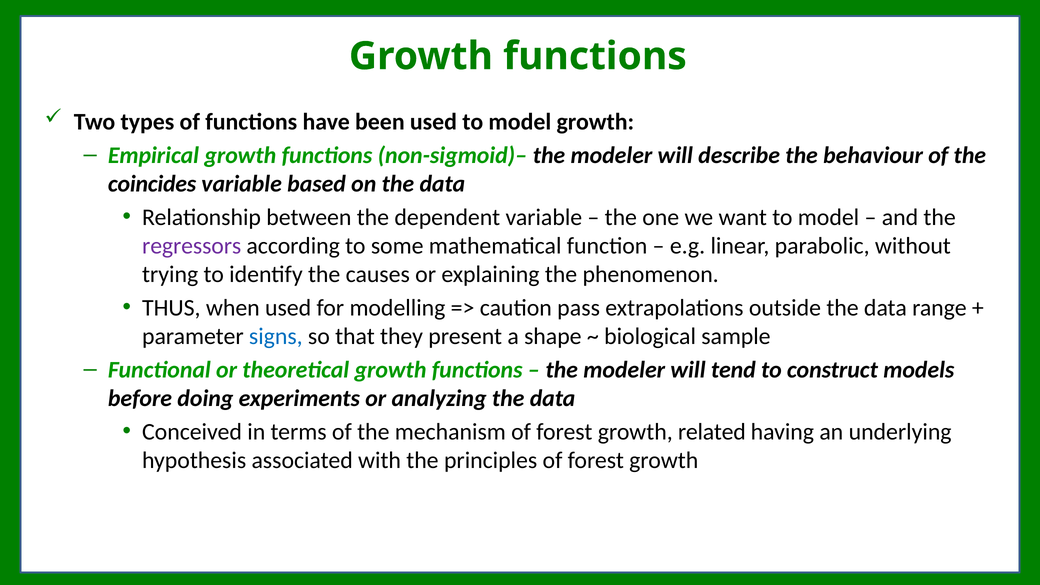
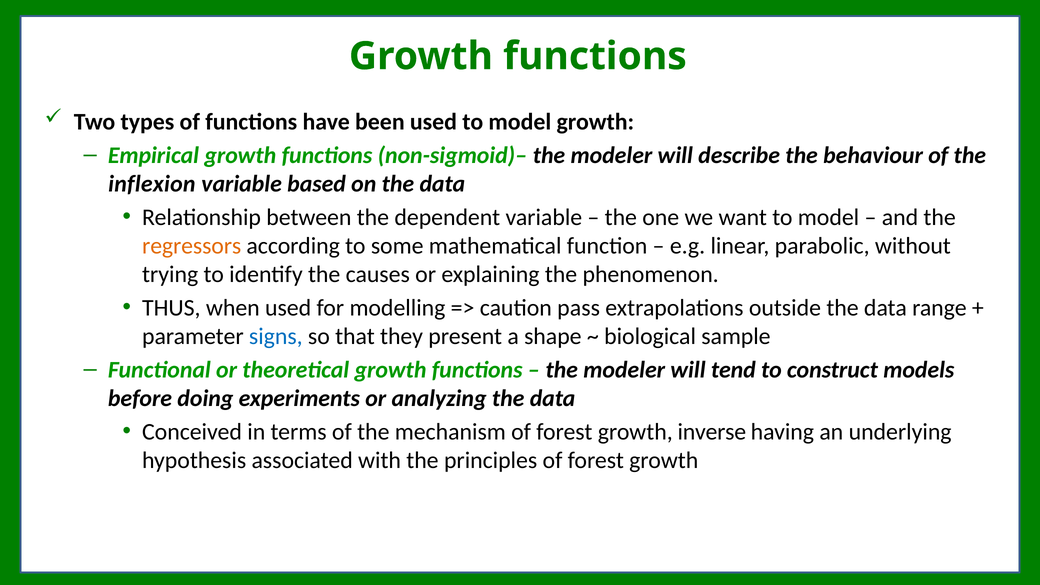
coincides: coincides -> inflexion (152, 184)
regressors colour: purple -> orange (192, 246)
related: related -> inverse (712, 432)
